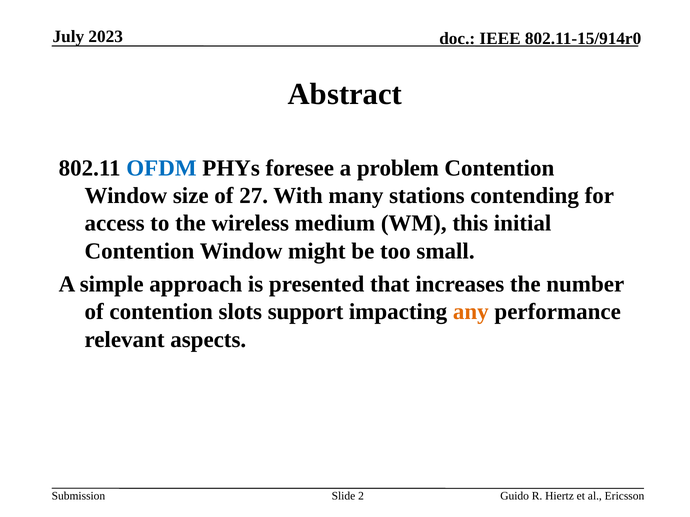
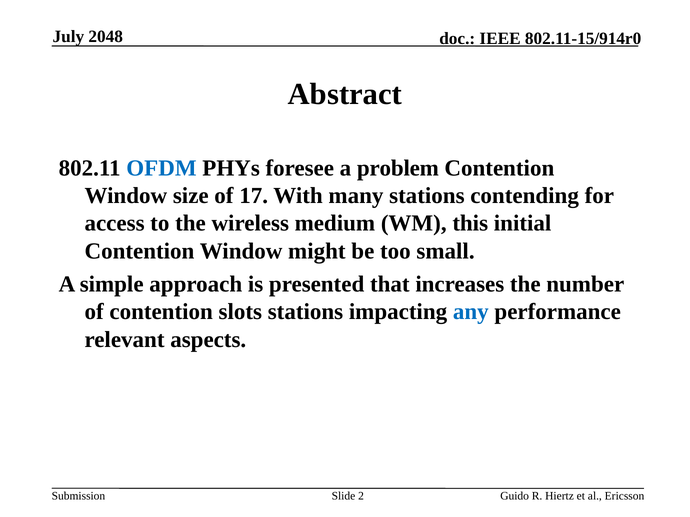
2023: 2023 -> 2048 (106, 37)
27: 27 -> 17 (254, 196)
slots support: support -> stations (305, 312)
any colour: orange -> blue (471, 312)
